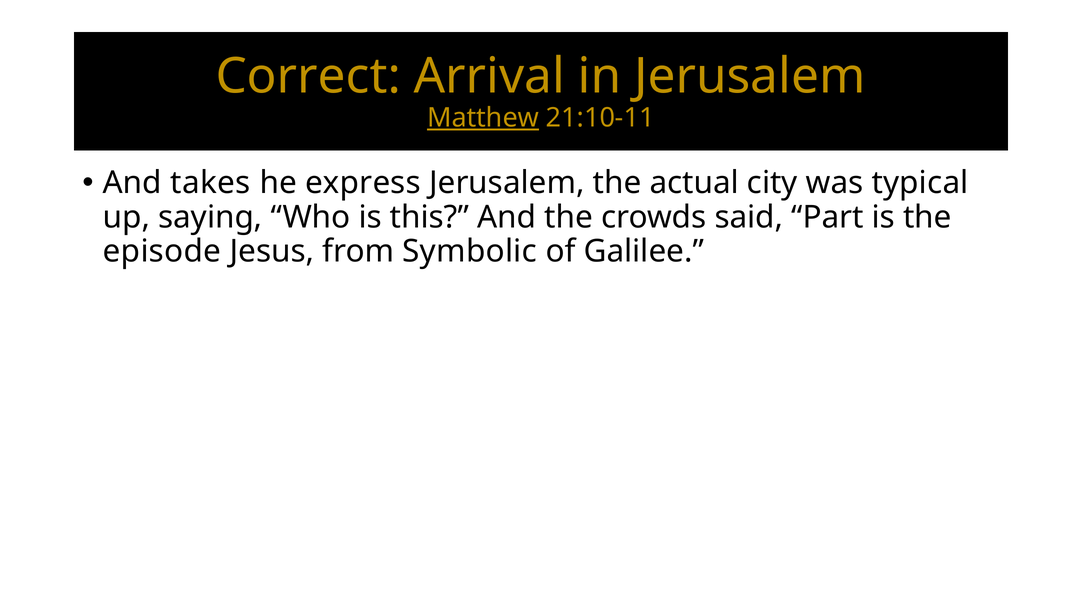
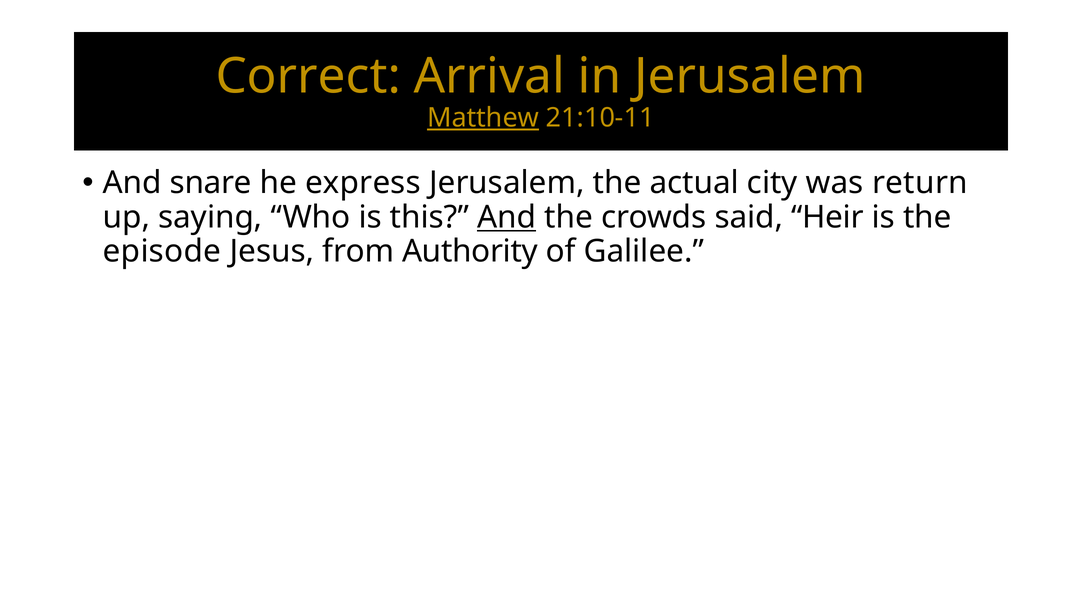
takes: takes -> snare (211, 183)
typical: typical -> return (920, 183)
And underline: none -> present (507, 217)
Part: Part -> Heir (828, 217)
Symbolic: Symbolic -> Authority (470, 251)
